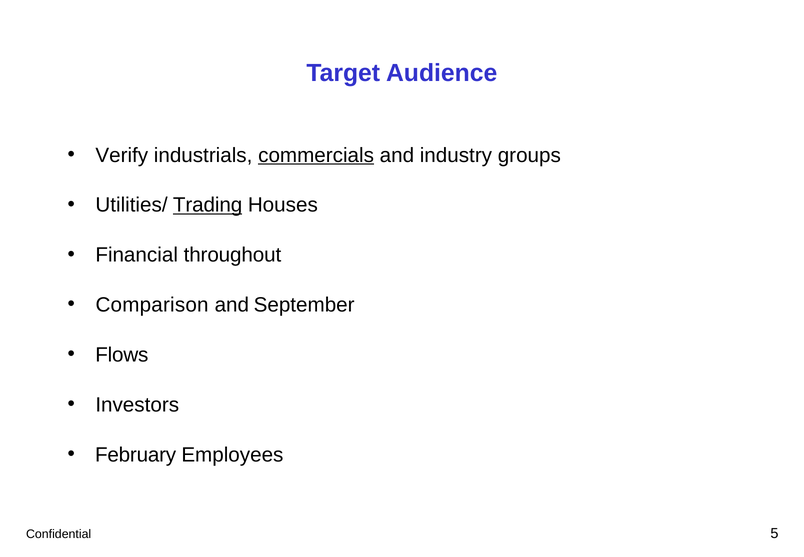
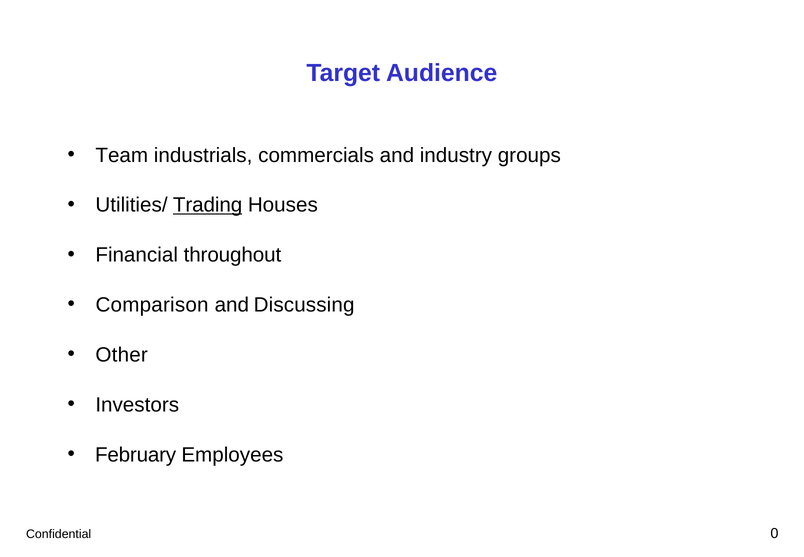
Verify: Verify -> Team (122, 155)
commercials underline: present -> none (316, 155)
September: September -> Discussing (304, 305)
Flows: Flows -> Other (122, 355)
5: 5 -> 0 (775, 533)
